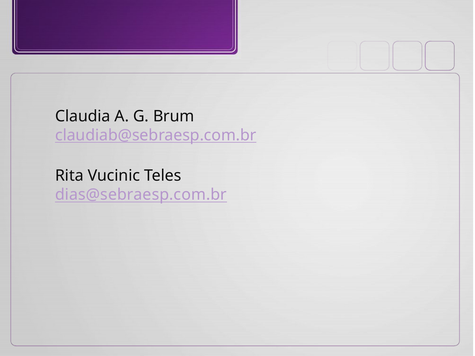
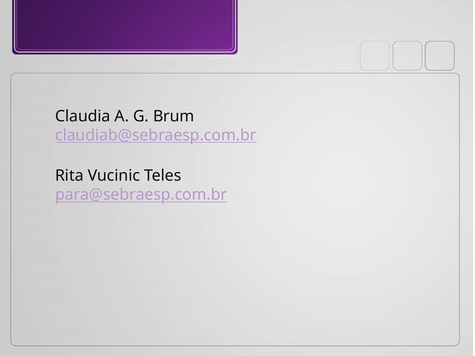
dias@sebraesp.com.br: dias@sebraesp.com.br -> para@sebraesp.com.br (141, 195)
